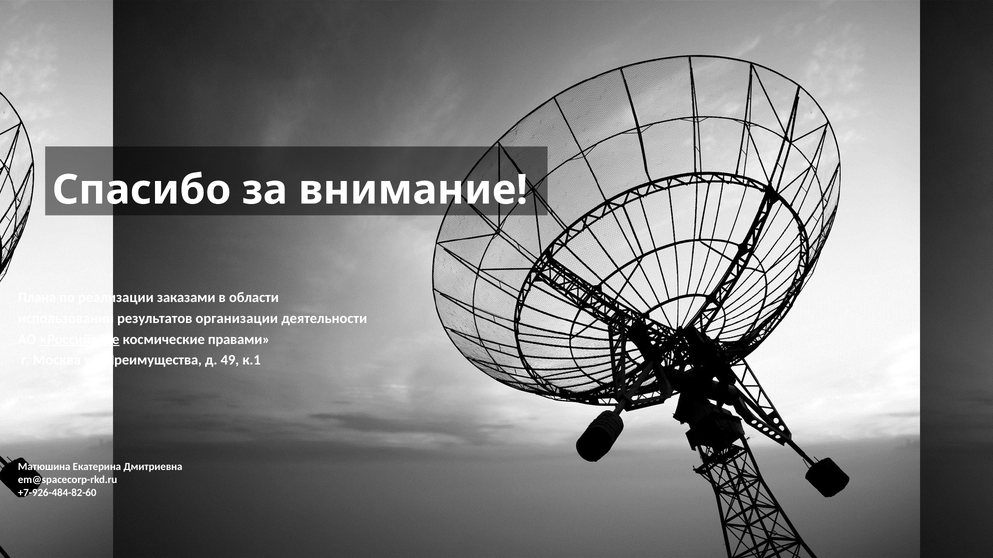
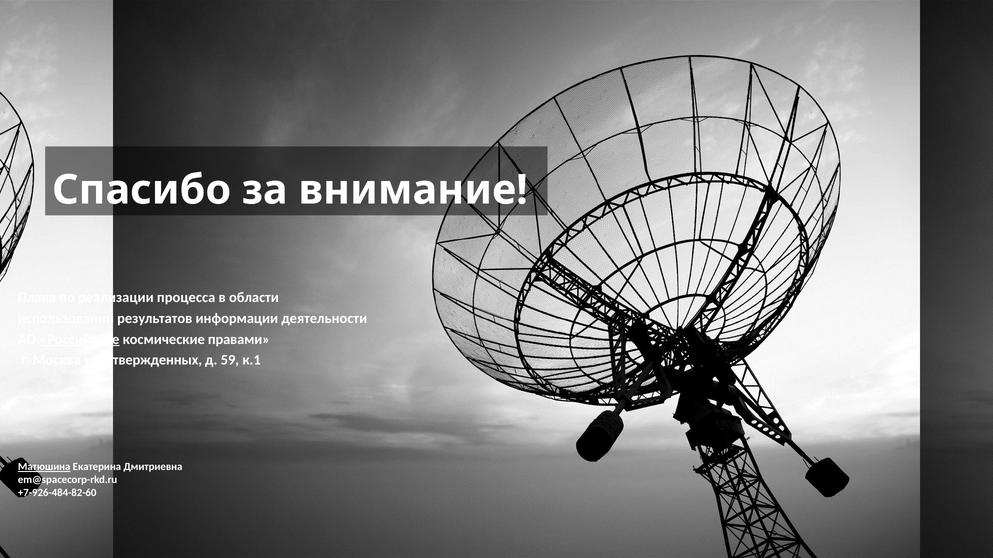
заказами: заказами -> процесса (186, 298)
организации: организации -> информации (237, 319)
Преимущества: Преимущества -> Утвержденных (154, 361)
49: 49 -> 59 (230, 361)
Матюшина underline: none -> present (44, 467)
